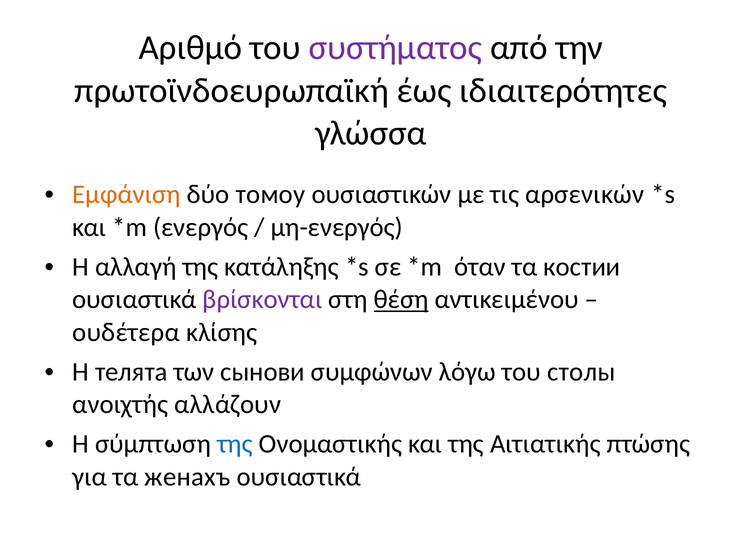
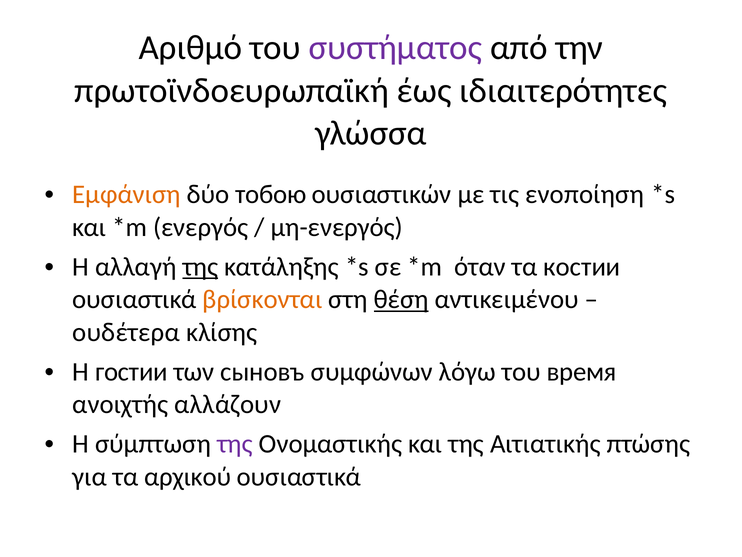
томоу: томоу -> тобою (271, 194)
αρσενικών: αρσενικών -> ενοποίηση (585, 194)
της underline: none -> present (200, 267)
βρίσκονται colour: purple -> orange (262, 299)
телята: телята -> гостии (131, 371)
сынови: сынови -> сыновъ (263, 371)
столы: столы -> время (582, 371)
της colour: blue -> purple (235, 444)
женахъ: женахъ -> αρχικού (188, 476)
